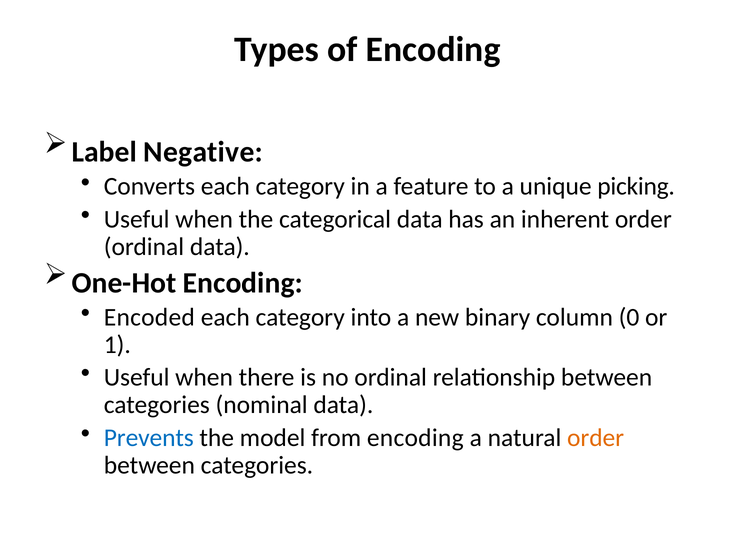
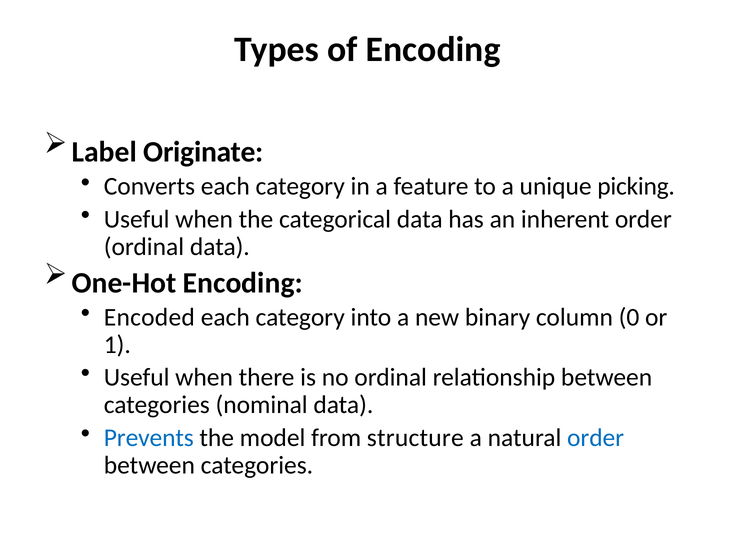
Negative: Negative -> Originate (203, 152)
from encoding: encoding -> structure (415, 438)
order colour: orange -> blue (596, 438)
